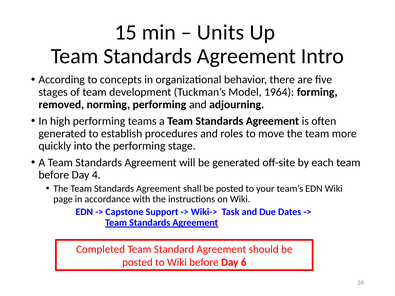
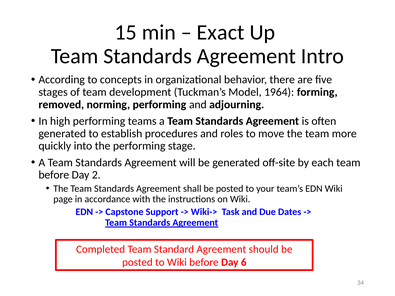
Units: Units -> Exact (221, 32)
4: 4 -> 2 (96, 175)
